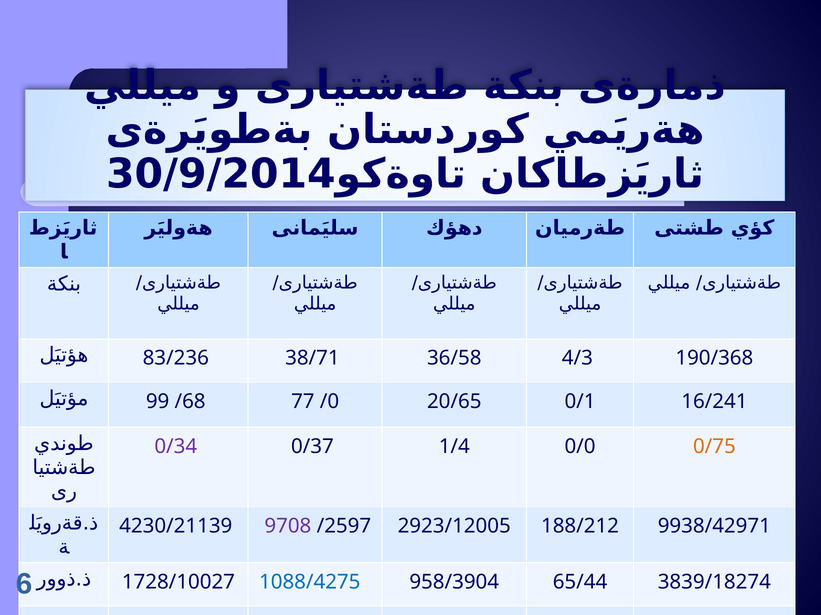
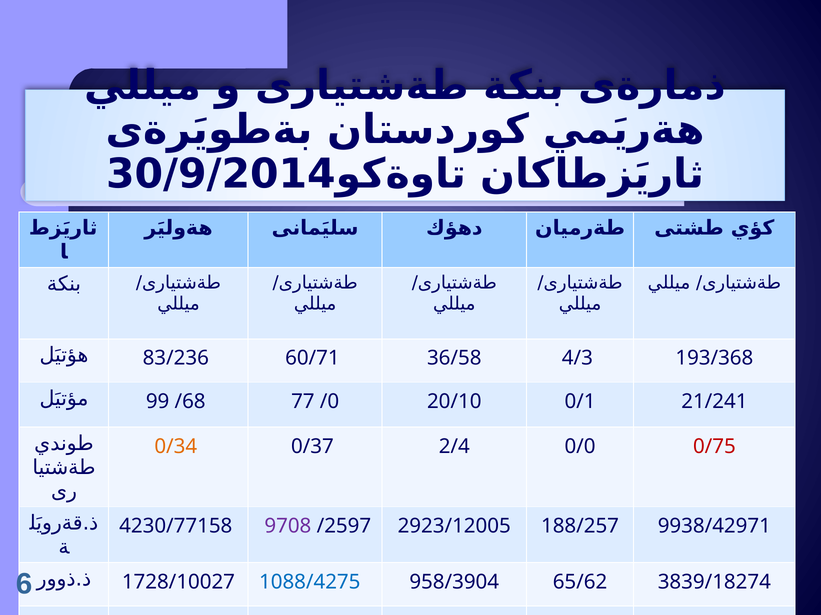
38/71: 38/71 -> 60/71 (312, 359)
190/368: 190/368 -> 193/368 (714, 359)
20/65: 20/65 -> 20/10 (454, 402)
16/241: 16/241 -> 21/241 (714, 402)
0/34 colour: purple -> orange (176, 447)
1/4: 1/4 -> 2/4 (454, 447)
0/75 colour: orange -> red (714, 447)
4230/21139: 4230/21139 -> 4230/77158 (176, 527)
188/212: 188/212 -> 188/257 (580, 527)
65/44: 65/44 -> 65/62 (580, 582)
